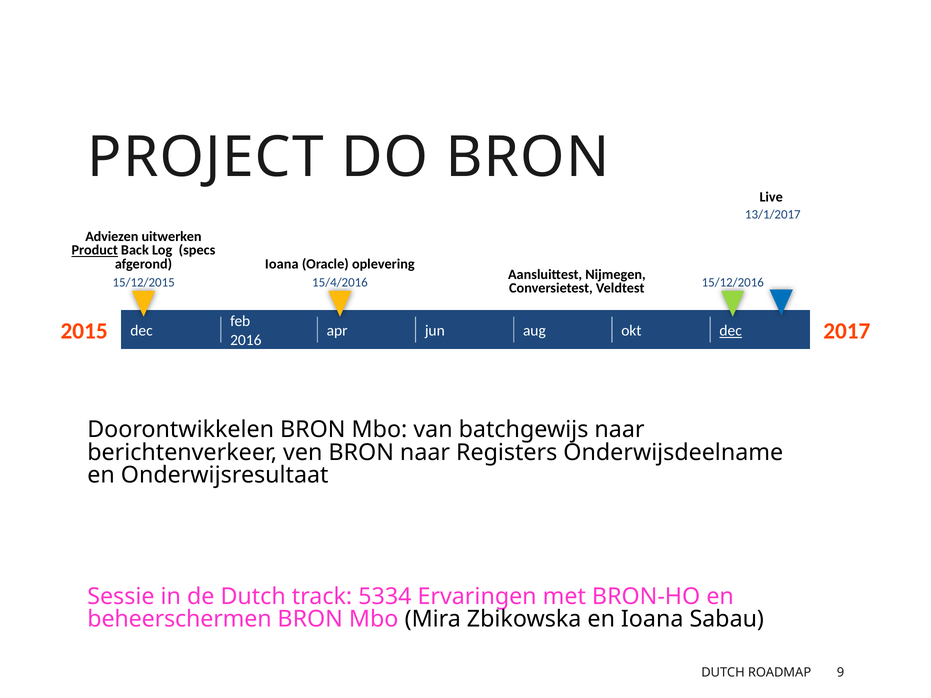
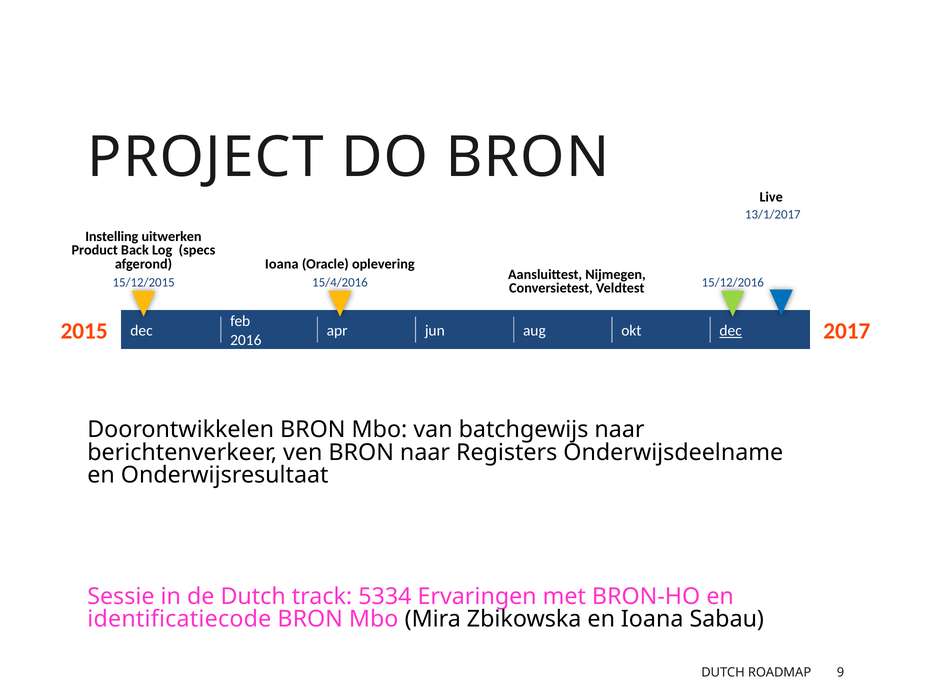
Adviezen: Adviezen -> Instelling (112, 237)
Product underline: present -> none (95, 250)
beheerschermen: beheerschermen -> identificatiecode (179, 619)
